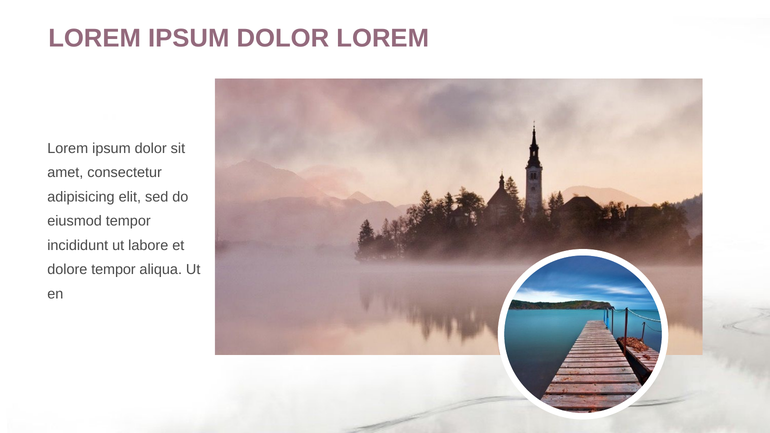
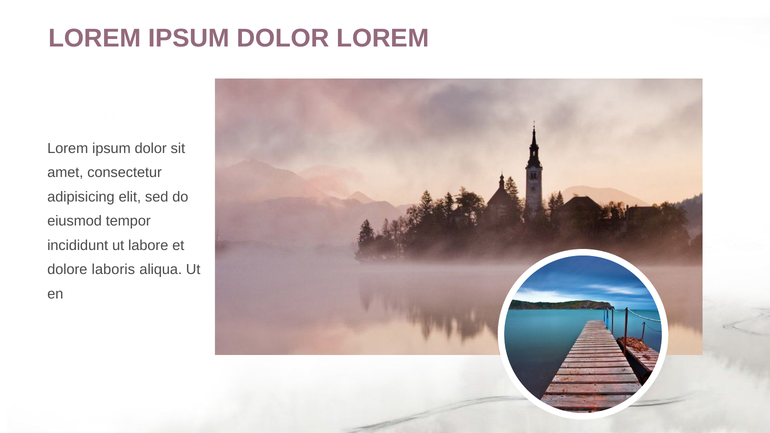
dolore tempor: tempor -> laboris (113, 270)
